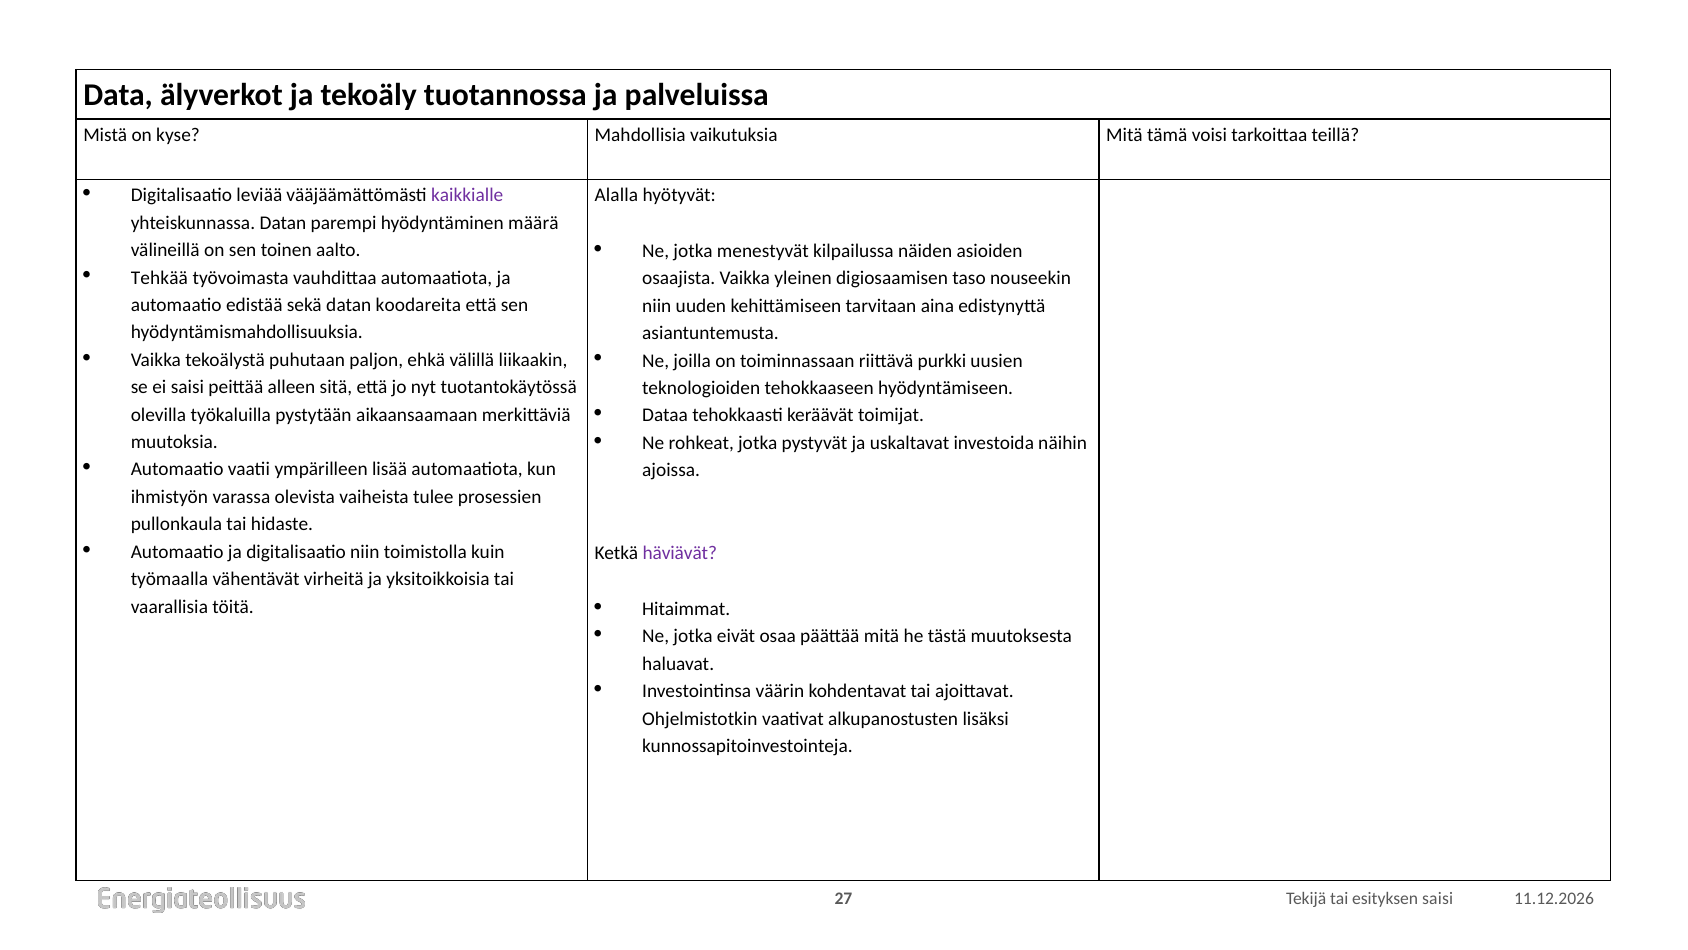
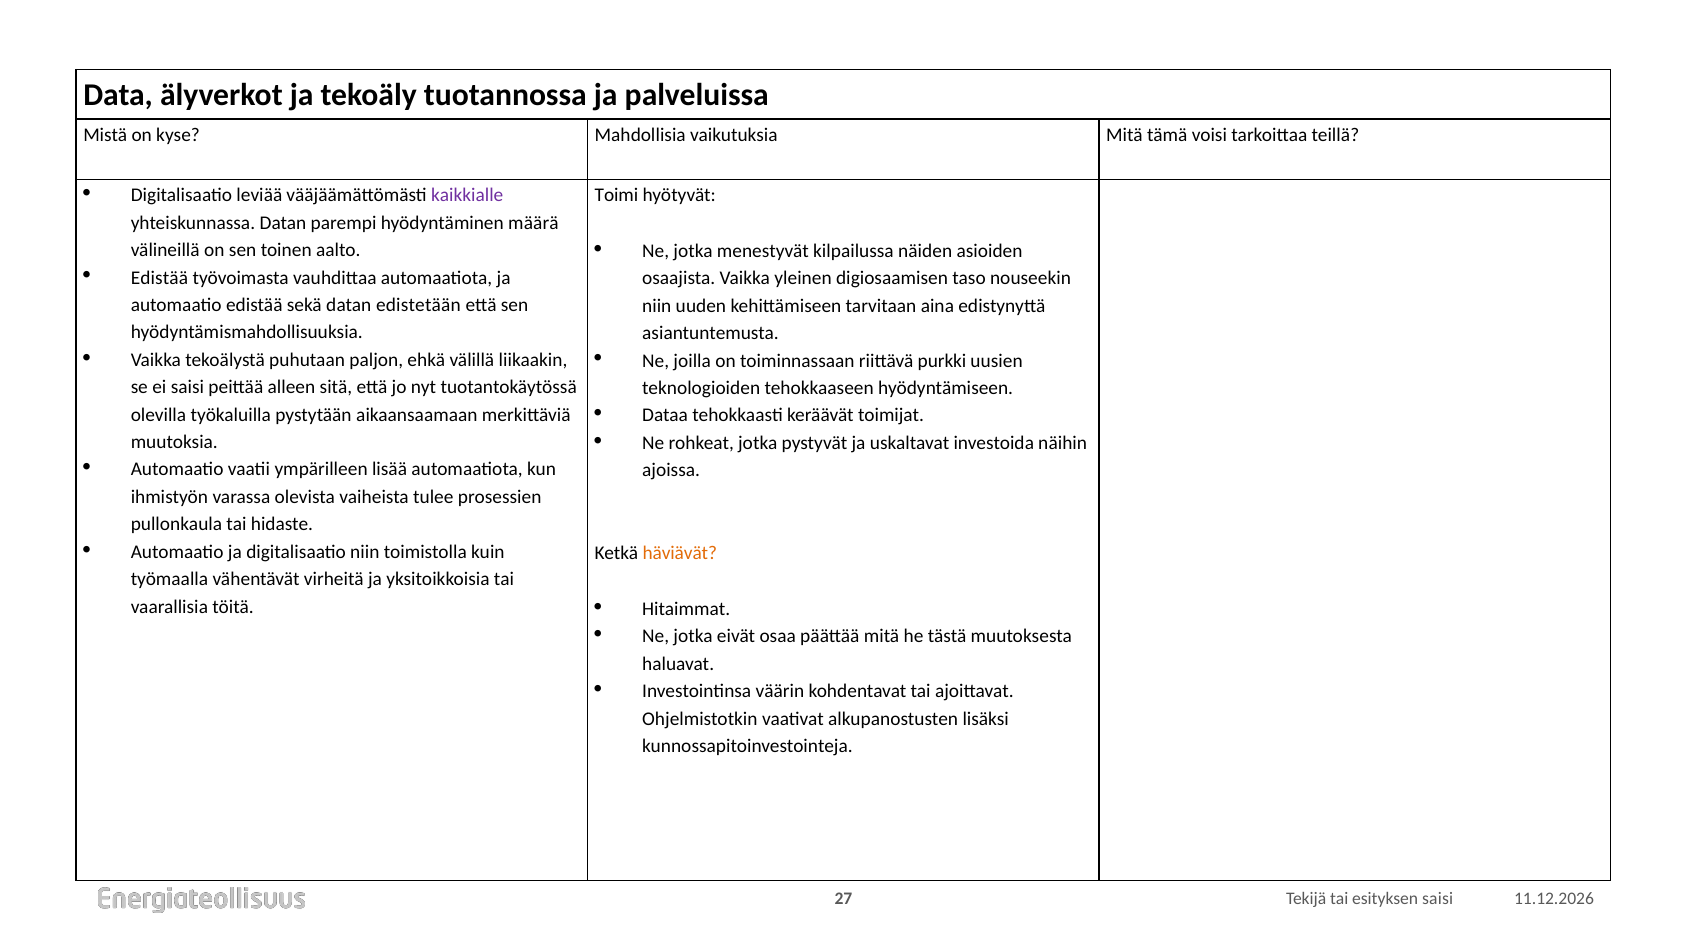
Alalla: Alalla -> Toimi (616, 195)
Tehkää: Tehkää -> Edistää (159, 277)
koodareita: koodareita -> edistetään (418, 305)
häviävät colour: purple -> orange (680, 553)
